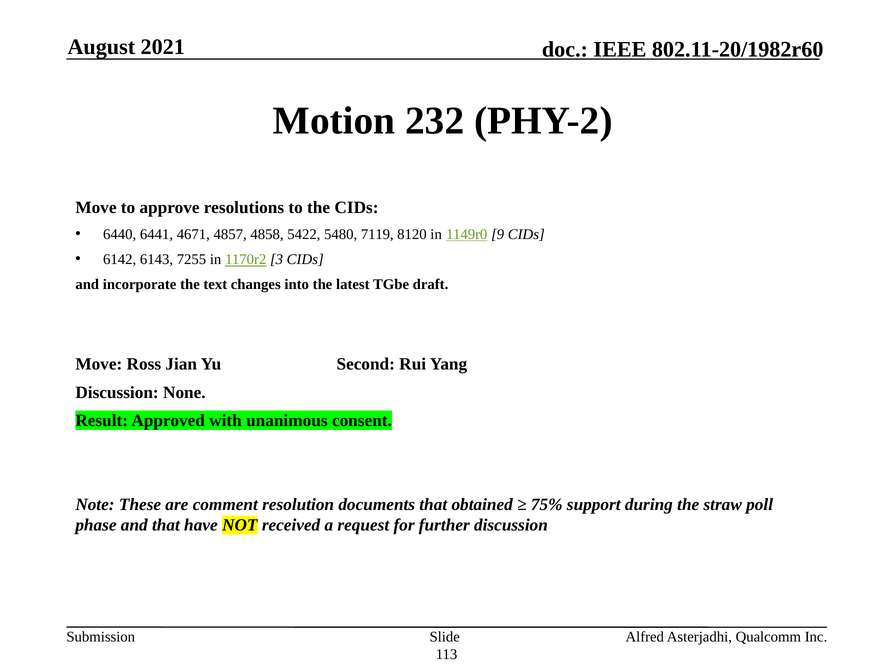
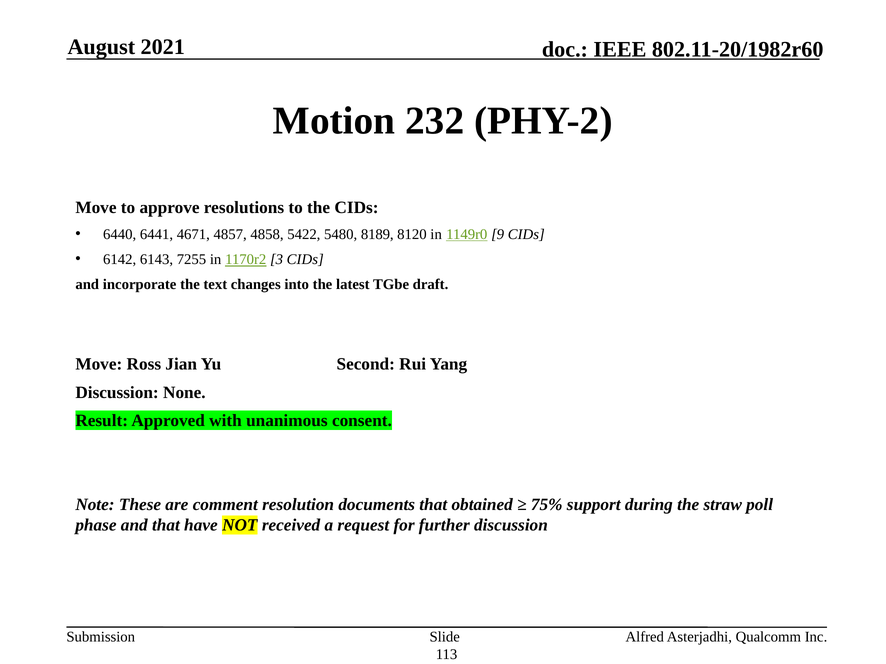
7119: 7119 -> 8189 (377, 234)
